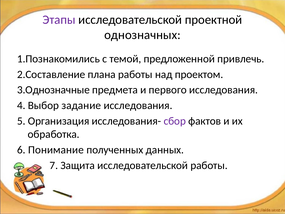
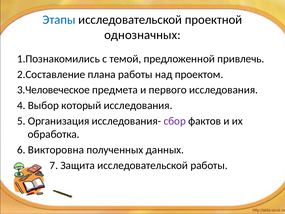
Этапы colour: purple -> blue (59, 20)
3.Однозначные: 3.Однозначные -> 3.Человеческое (53, 90)
задание: задание -> который (81, 105)
Понимание: Понимание -> Викторовна (56, 150)
